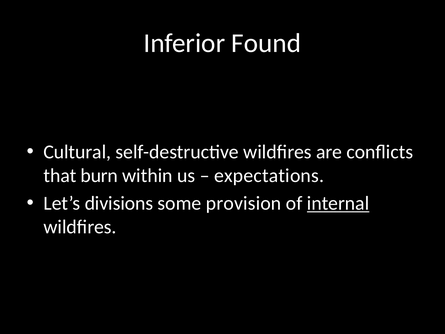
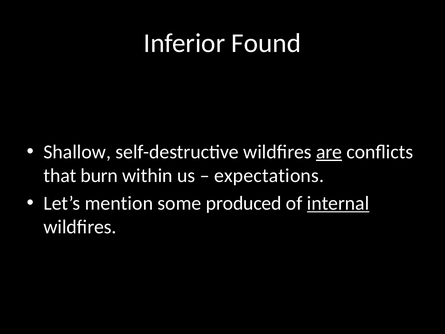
Cultural: Cultural -> Shallow (77, 152)
are underline: none -> present (329, 152)
divisions: divisions -> mention (119, 203)
provision: provision -> produced (244, 203)
